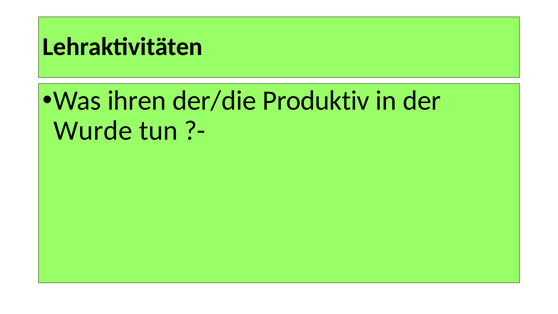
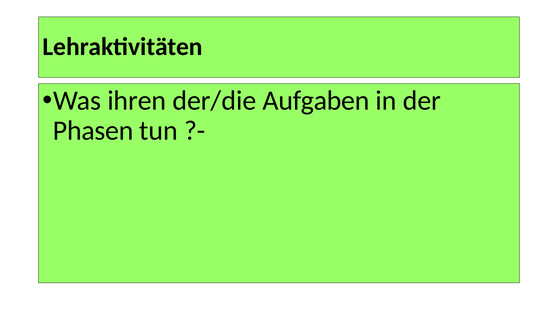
Produktiv: Produktiv -> Aufgaben (316, 101)
Wurde: Wurde -> Phasen (93, 131)
